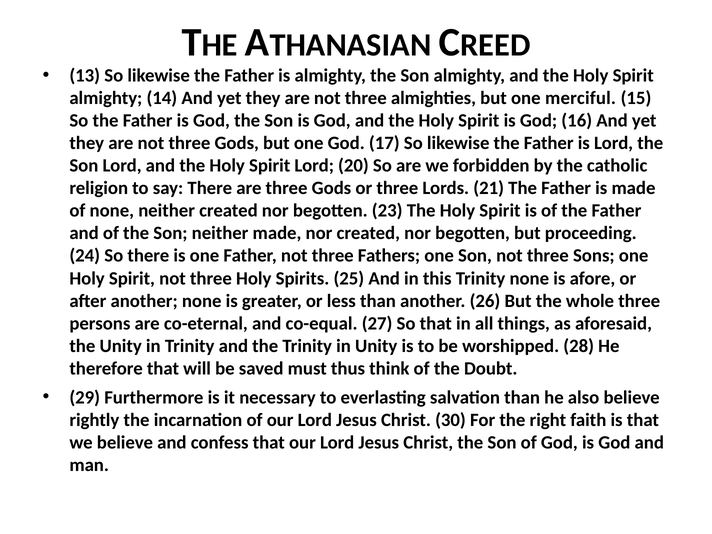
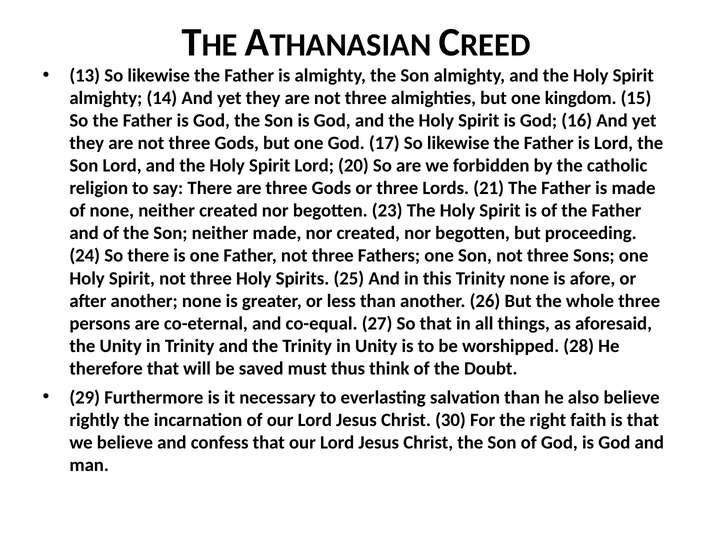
merciful: merciful -> kingdom (581, 98)
